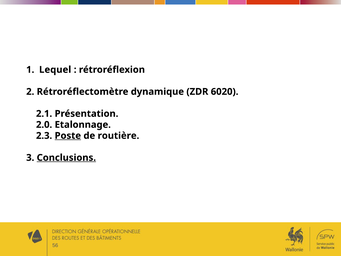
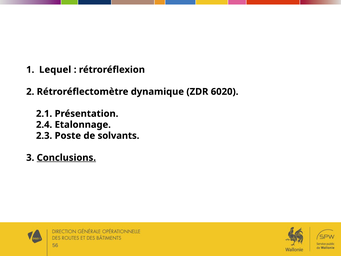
2.0: 2.0 -> 2.4 (44, 125)
Poste underline: present -> none (68, 136)
routière: routière -> solvants (118, 136)
